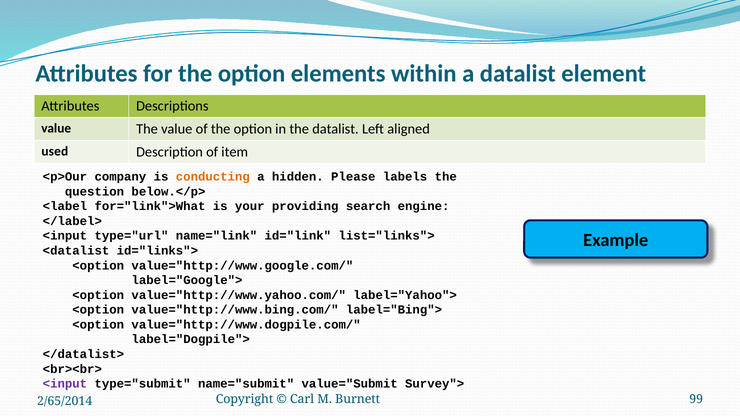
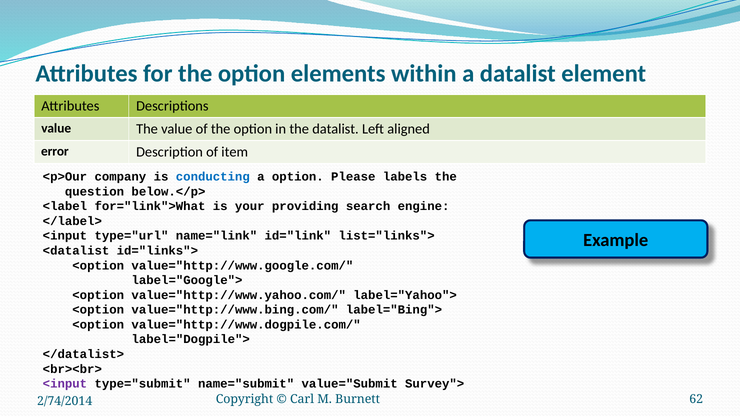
used: used -> error (55, 152)
conducting colour: orange -> blue (213, 177)
a hidden: hidden -> option (298, 177)
99: 99 -> 62 (696, 399)
2/65/2014: 2/65/2014 -> 2/74/2014 (65, 401)
